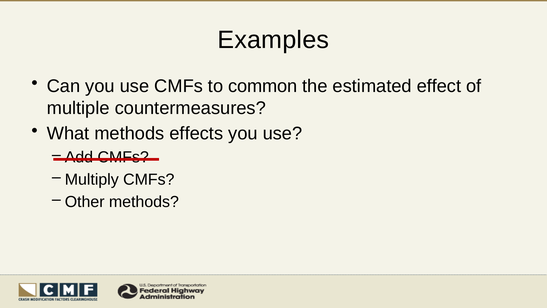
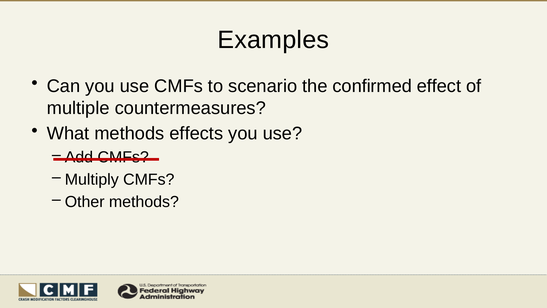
common: common -> scenario (263, 86)
estimated: estimated -> confirmed (372, 86)
